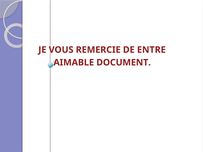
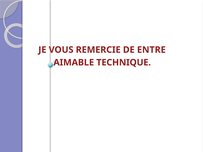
DOCUMENT: DOCUMENT -> TECHNIQUE (124, 63)
